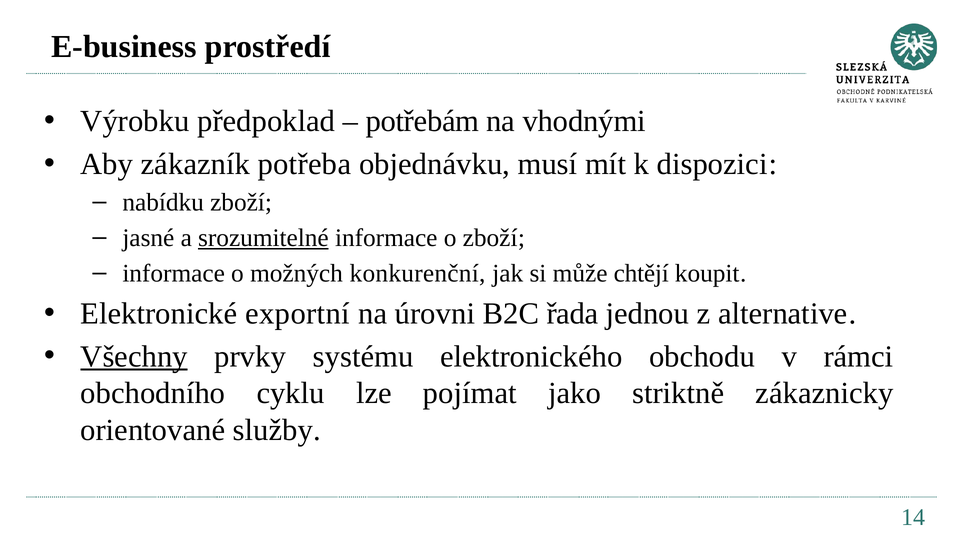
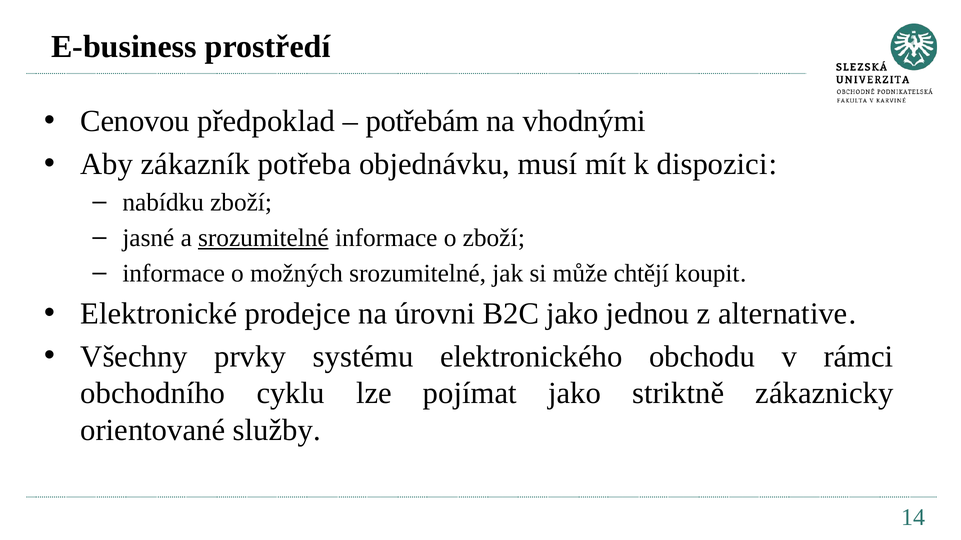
Výrobku: Výrobku -> Cenovou (135, 122)
možných konkurenční: konkurenční -> srozumitelné (418, 274)
exportní: exportní -> prodejce (298, 314)
B2C řada: řada -> jako (572, 314)
Všechny underline: present -> none (134, 357)
